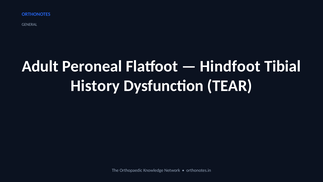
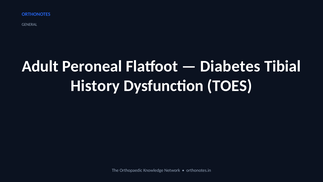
Hindfoot: Hindfoot -> Diabetes (230, 66)
TEAR: TEAR -> TOES (230, 86)
